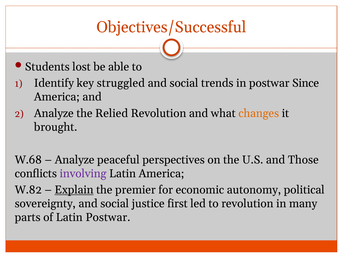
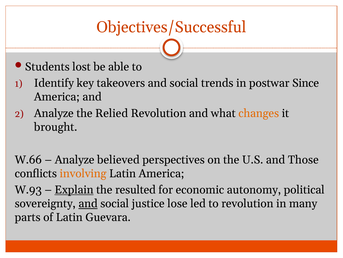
struggled: struggled -> takeovers (121, 83)
W.68: W.68 -> W.66 (28, 159)
peaceful: peaceful -> believed (118, 159)
involving colour: purple -> orange (83, 173)
W.82: W.82 -> W.93 (28, 189)
premier: premier -> resulted (135, 189)
and underline: none -> present (88, 203)
first: first -> lose (177, 203)
Latin Postwar: Postwar -> Guevara (108, 217)
